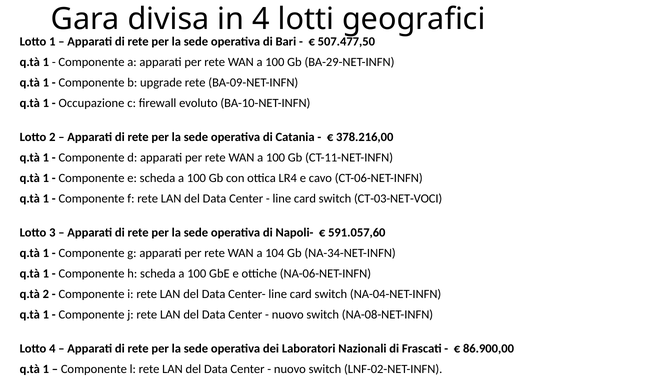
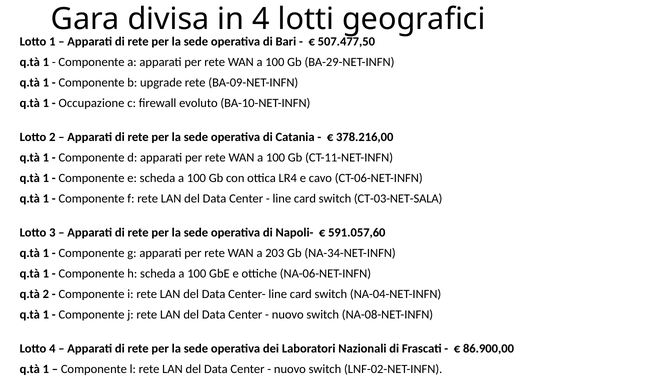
CT-03-NET-VOCI: CT-03-NET-VOCI -> CT-03-NET-SALA (398, 199)
104: 104 -> 203 (275, 253)
